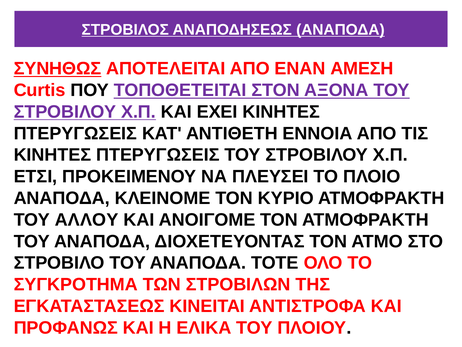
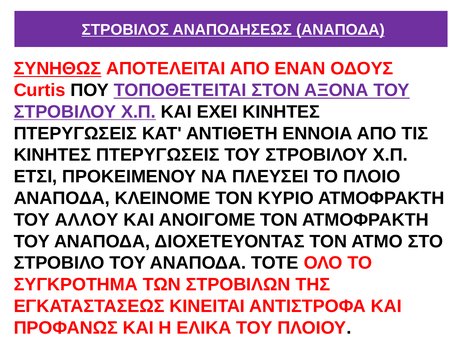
ΑΜΕΣΗ: ΑΜΕΣΗ -> ΟΔΟΥΣ (362, 68)
